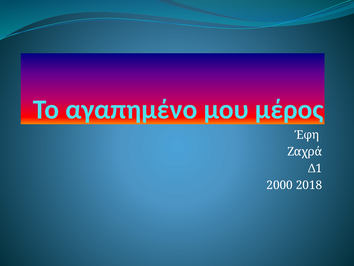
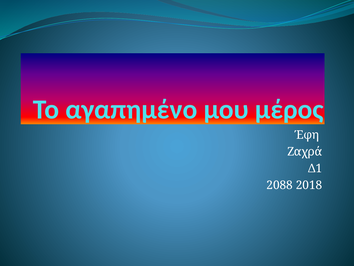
2000: 2000 -> 2088 (280, 185)
